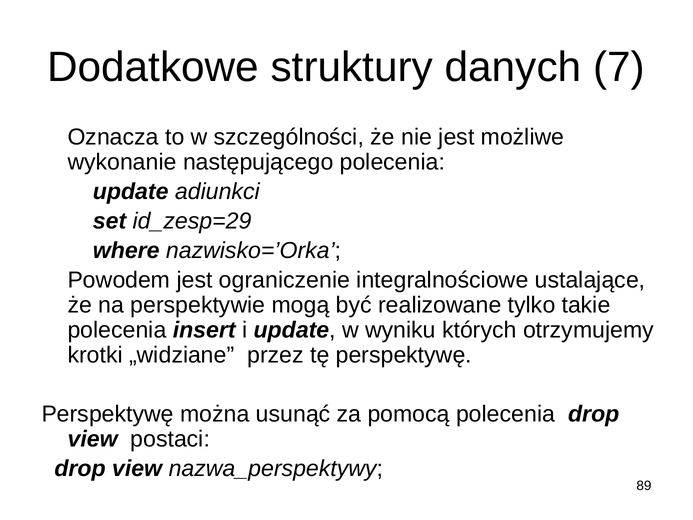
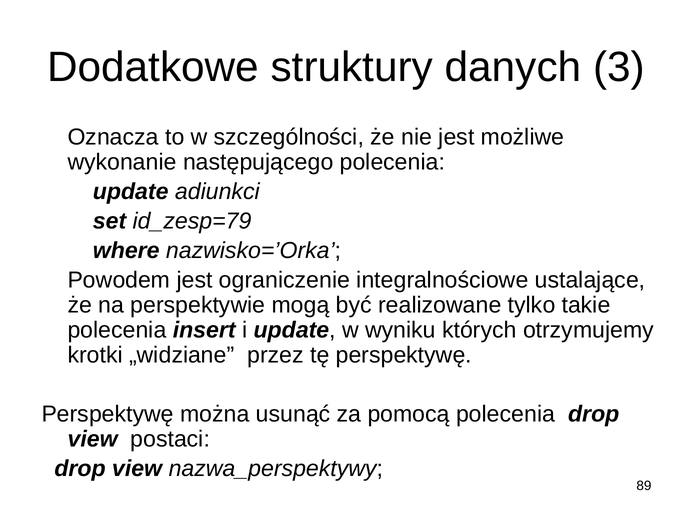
7: 7 -> 3 (619, 67)
id_zesp=29: id_zesp=29 -> id_zesp=79 (192, 221)
